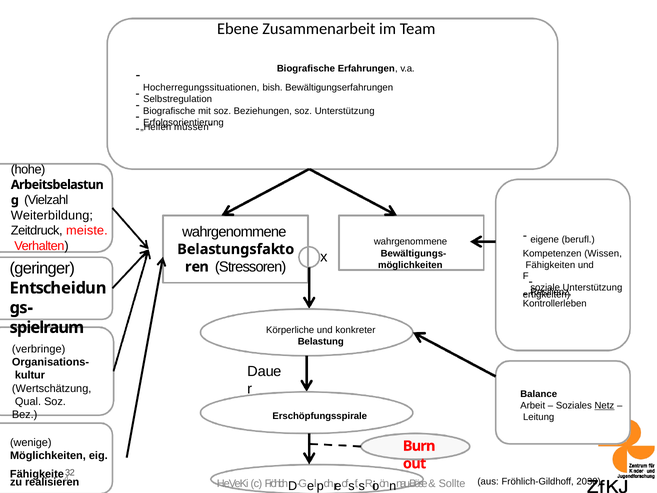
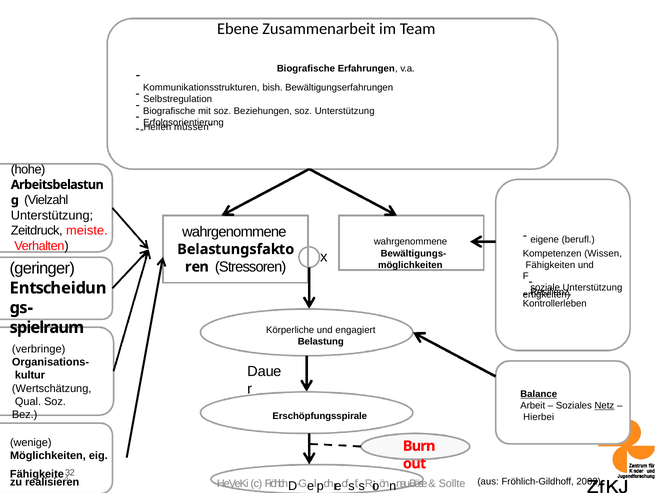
Hocherregungssituationen: Hocherregungssituationen -> Kommunikationsstrukturen (201, 88)
Weiterbildung: Weiterbildung -> Unterstützung (52, 215)
konkreter: konkreter -> engagiert (355, 330)
Balance underline: none -> present (539, 394)
Leitung: Leitung -> Hierbei (539, 417)
2030: 2030 -> 2002 (589, 482)
